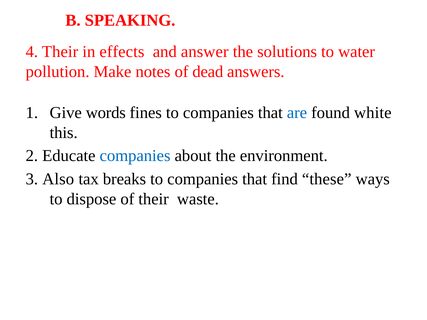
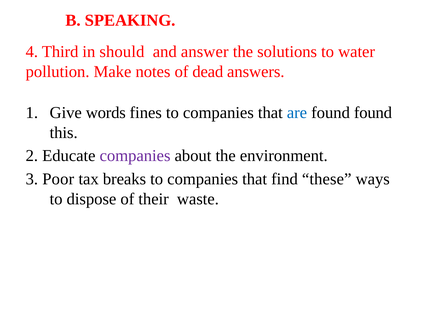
4 Their: Their -> Third (60, 52)
effects: effects -> should (122, 52)
found white: white -> found (373, 113)
companies colour: blue -> purple (135, 156)
Also: Also -> Poor (58, 179)
